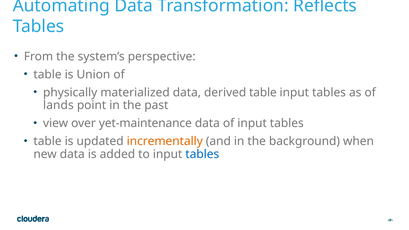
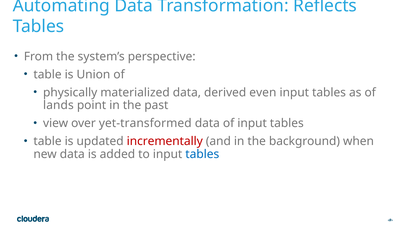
derived table: table -> even (263, 93)
yet-maintenance: yet-maintenance -> yet-transformed (145, 123)
incrementally colour: orange -> red (165, 141)
